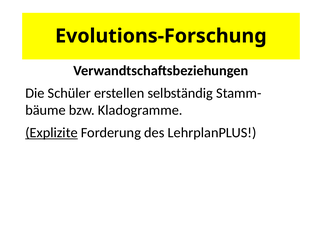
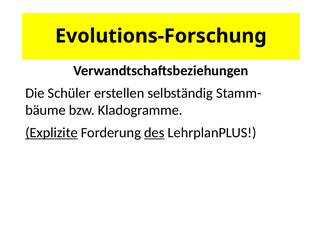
des underline: none -> present (154, 133)
